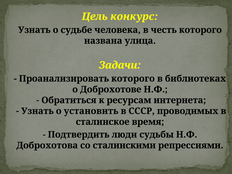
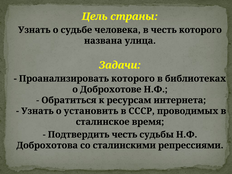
конкурс: конкурс -> страны (134, 16)
Подтвердить люди: люди -> честь (124, 135)
